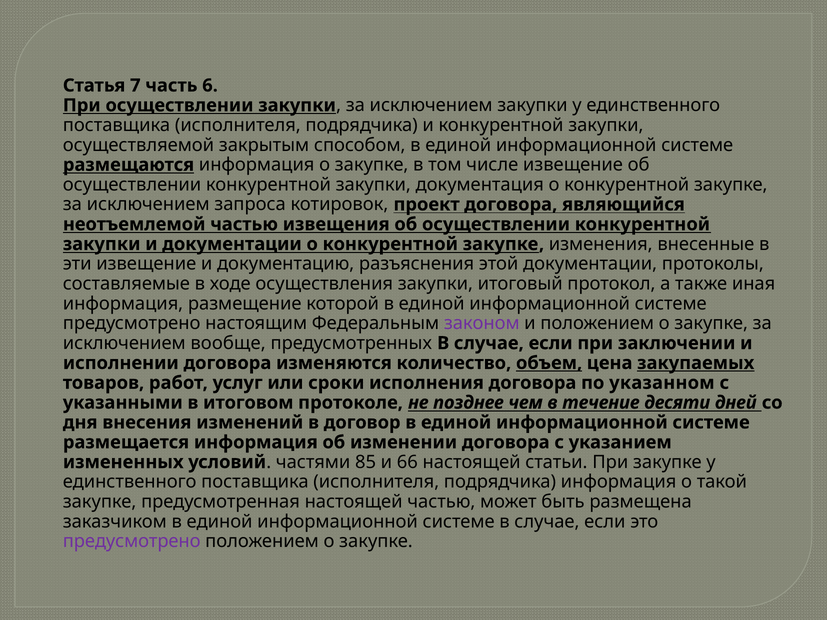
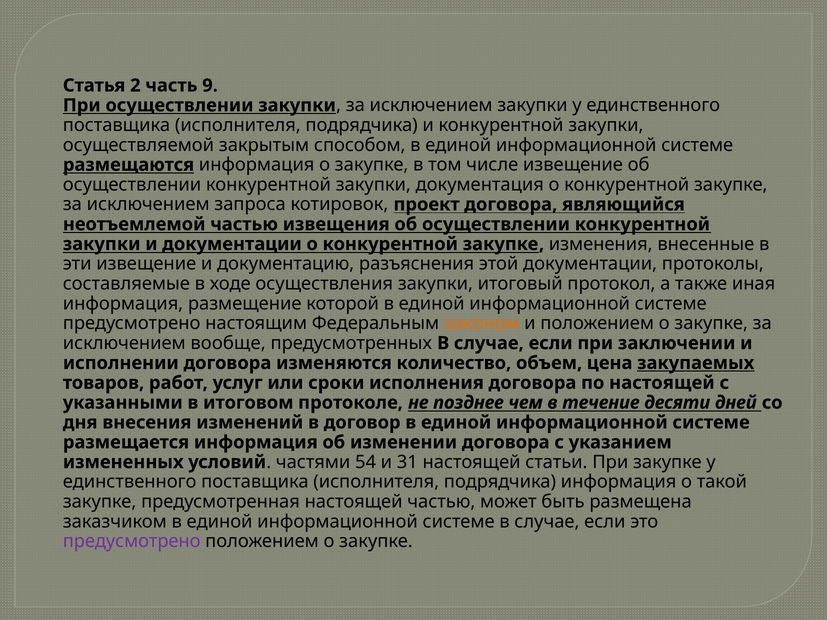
7: 7 -> 2 (135, 86)
6: 6 -> 9 (210, 86)
законом colour: purple -> orange (482, 323)
объем underline: present -> none (549, 363)
по указанном: указанном -> настоящей (662, 383)
85: 85 -> 54 (366, 462)
66: 66 -> 31 (407, 462)
